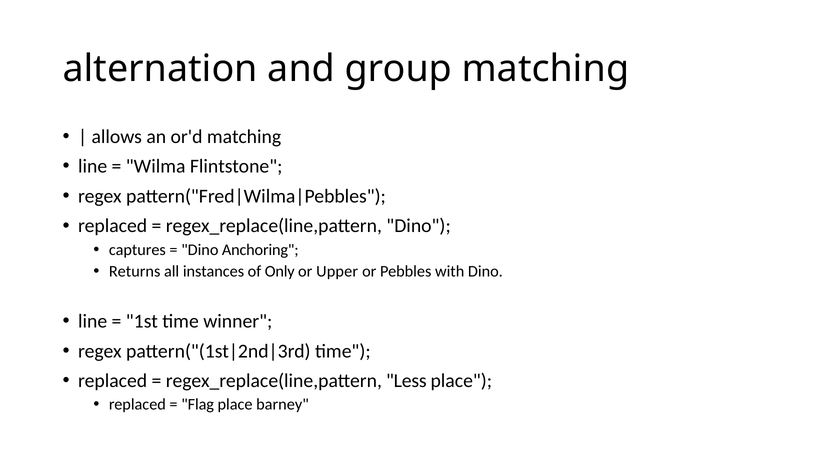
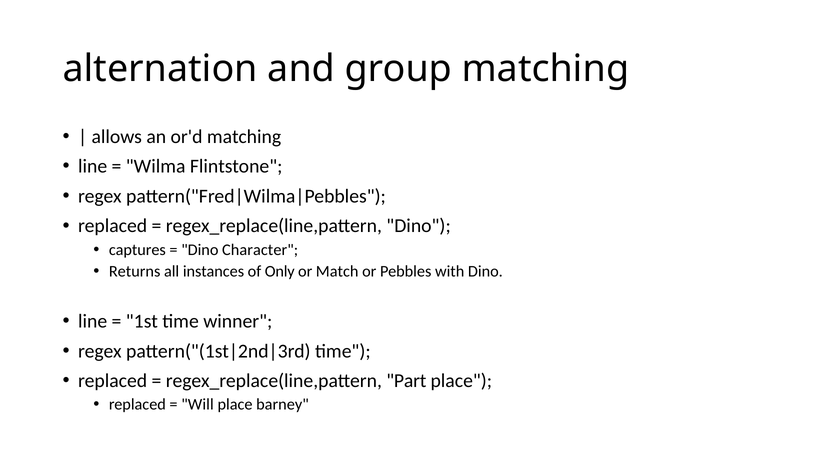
Anchoring: Anchoring -> Character (260, 250)
Upper: Upper -> Match (337, 272)
Less: Less -> Part (406, 381)
Flag: Flag -> Will (198, 405)
